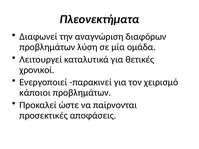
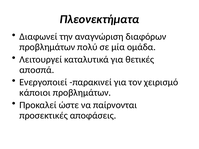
λύση: λύση -> πολύ (87, 47)
χρονικοί: χρονικοί -> αποσπά (37, 70)
